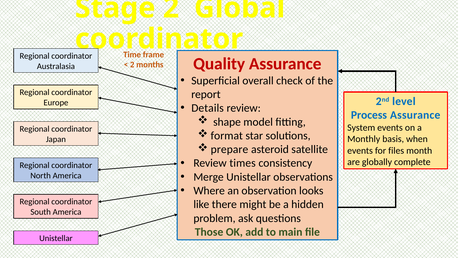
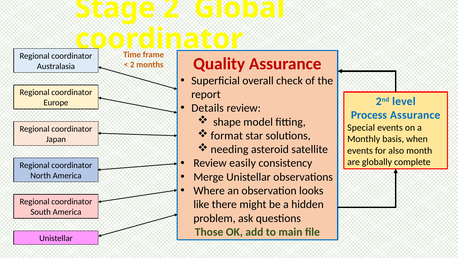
System: System -> Special (361, 127)
prepare: prepare -> needing (230, 149)
files: files -> also (396, 150)
times: times -> easily (243, 163)
